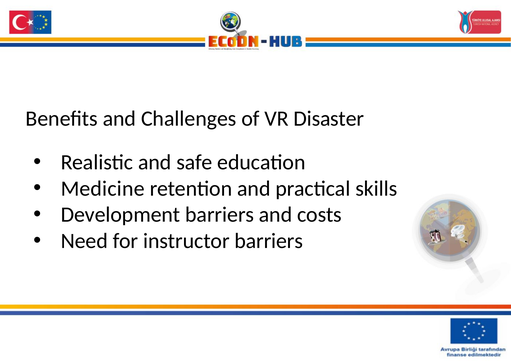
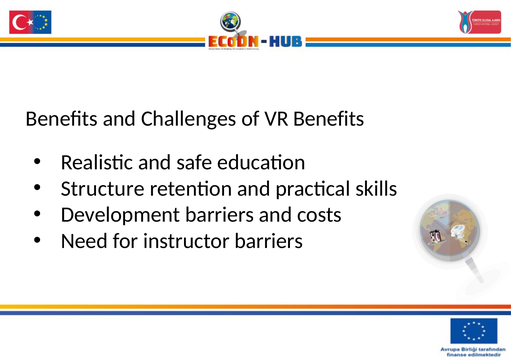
VR Disaster: Disaster -> Benefits (329, 119)
Medicine: Medicine -> Structure (103, 189)
